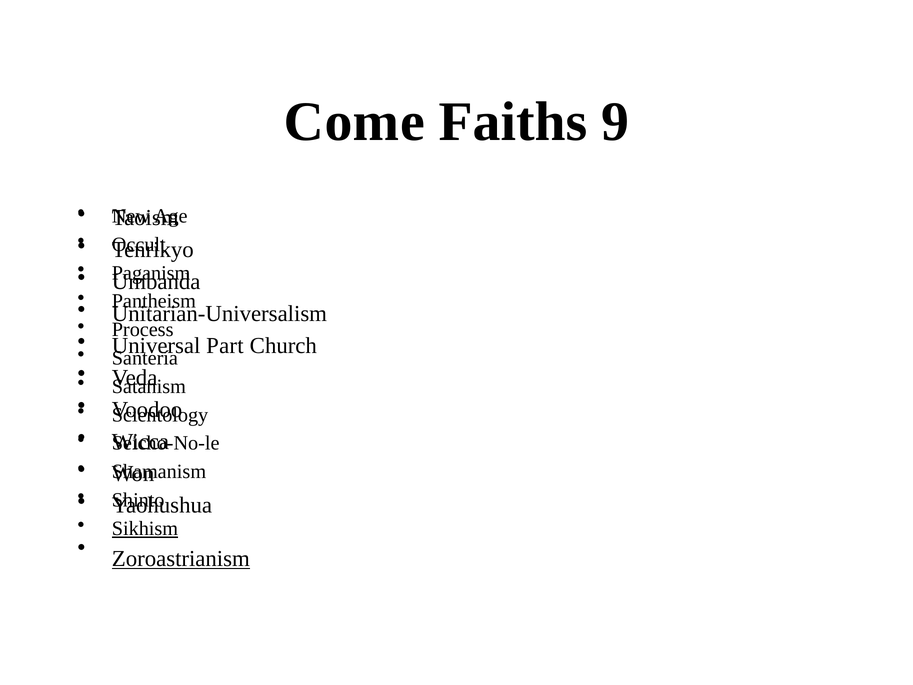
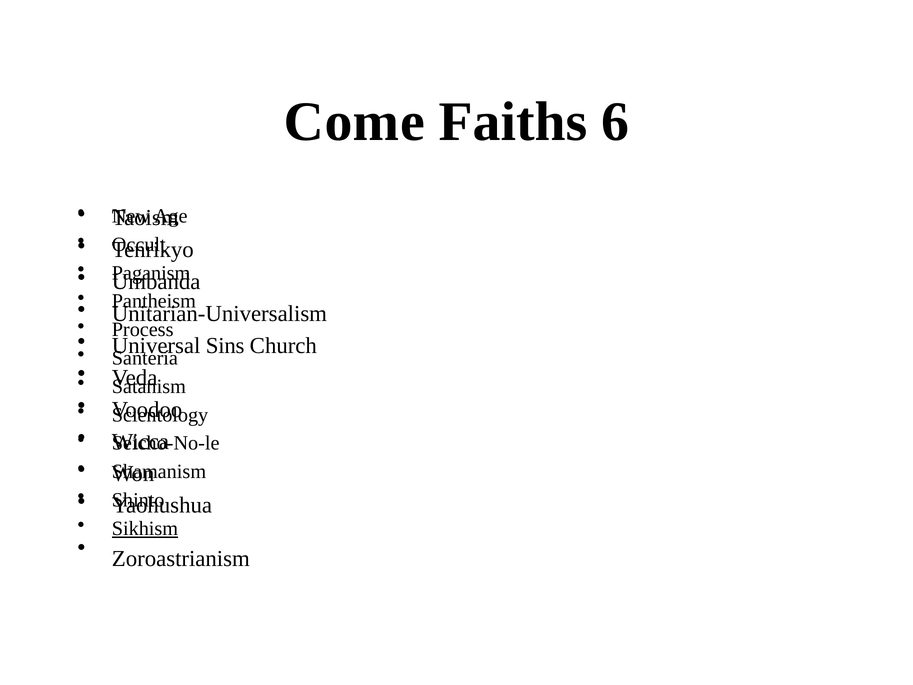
9: 9 -> 6 (615, 122)
Part: Part -> Sins (225, 345)
Zoroastrianism underline: present -> none (181, 559)
